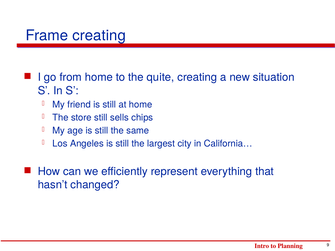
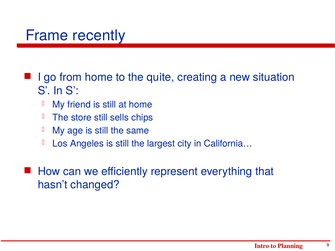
Frame creating: creating -> recently (99, 36)
